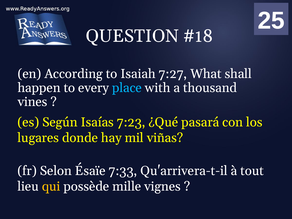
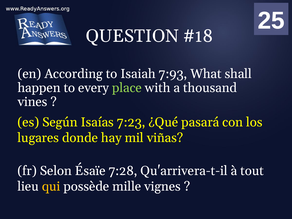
7:27: 7:27 -> 7:93 (173, 74)
place colour: light blue -> light green (127, 88)
7:33: 7:33 -> 7:28 (123, 171)
